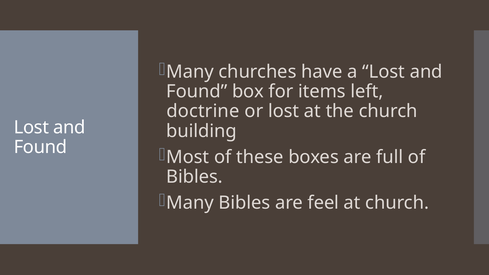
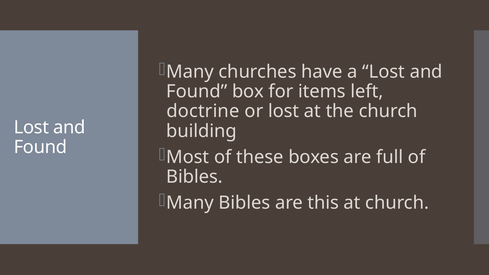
feel: feel -> this (323, 203)
